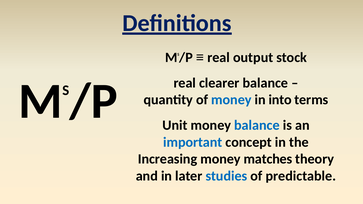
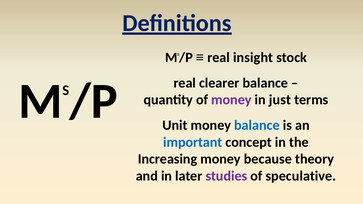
output: output -> insight (253, 58)
money colour: blue -> purple (231, 100)
into: into -> just (280, 100)
matches: matches -> because (268, 159)
studies colour: blue -> purple (226, 176)
predictable: predictable -> speculative (301, 176)
